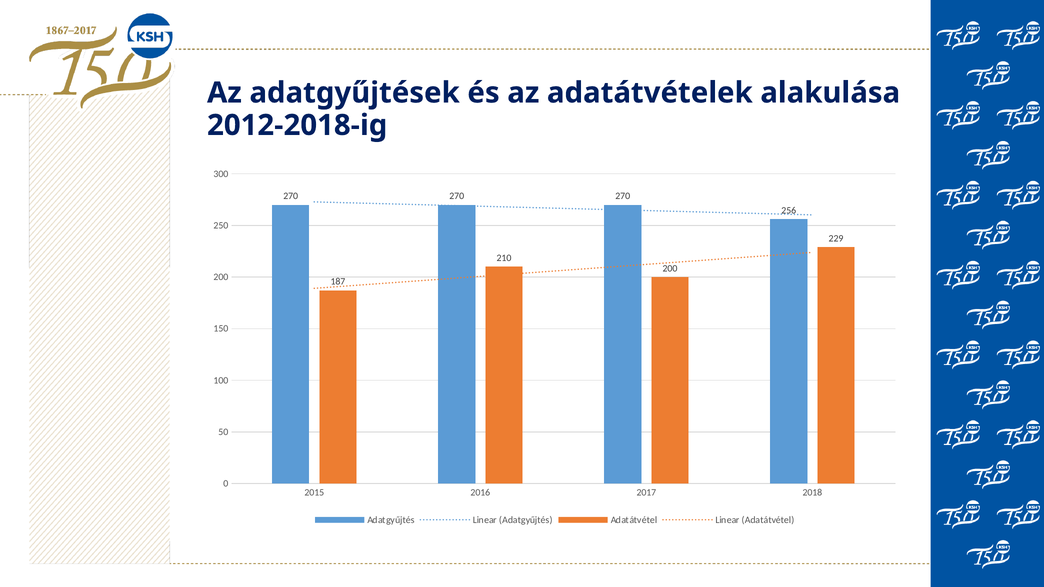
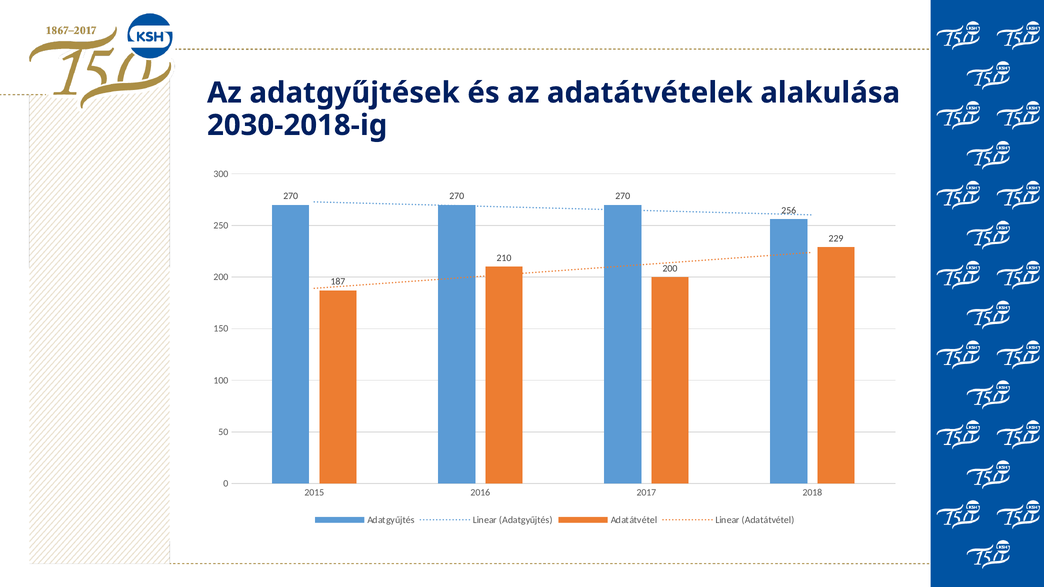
2012-2018-ig: 2012-2018-ig -> 2030-2018-ig (297, 125)
